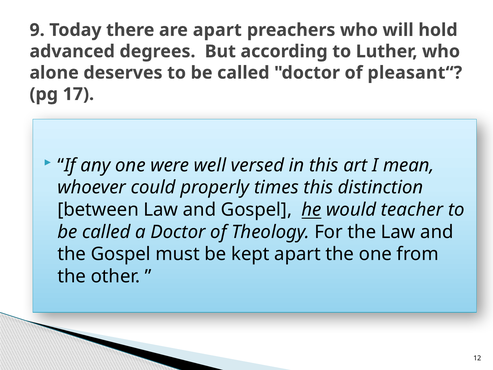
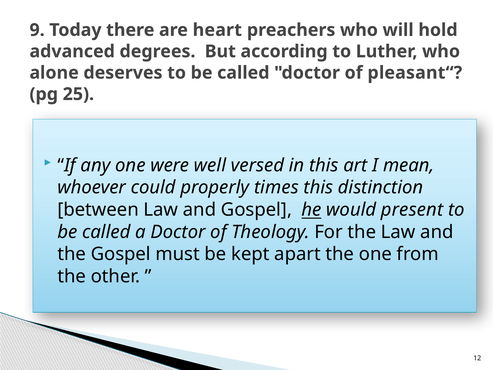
are apart: apart -> heart (217, 30)
17: 17 -> 25 (78, 94)
teacher: teacher -> present (412, 210)
